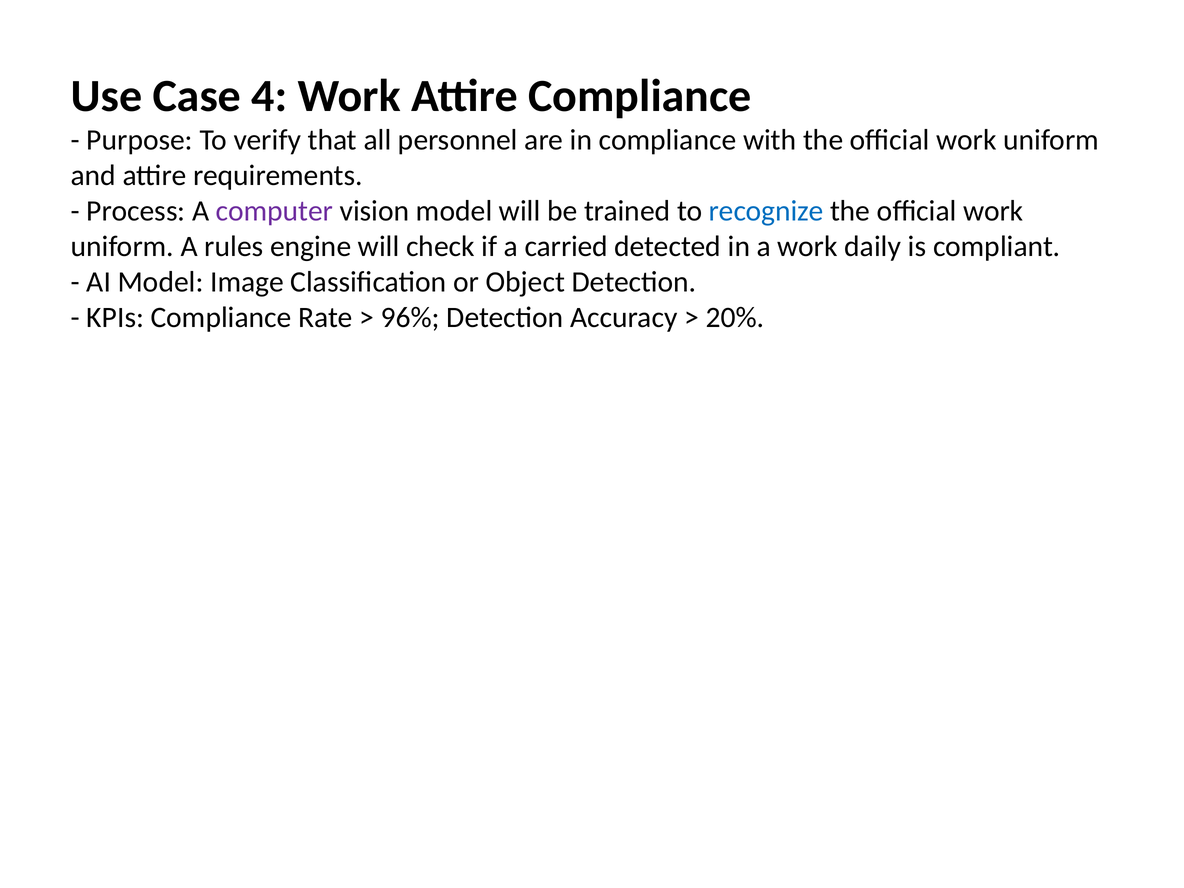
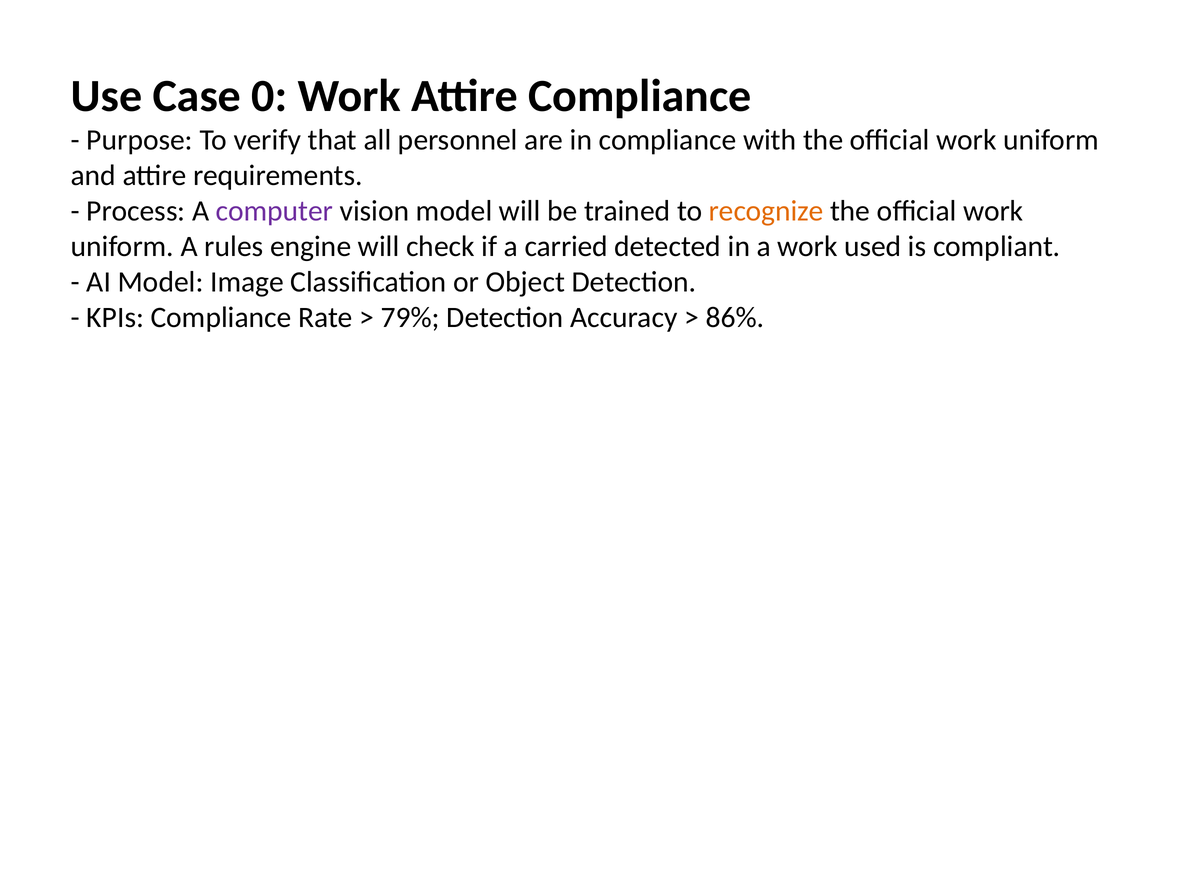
4: 4 -> 0 (269, 96)
recognize colour: blue -> orange (766, 211)
daily: daily -> used (873, 247)
96%: 96% -> 79% (410, 318)
20%: 20% -> 86% (735, 318)
